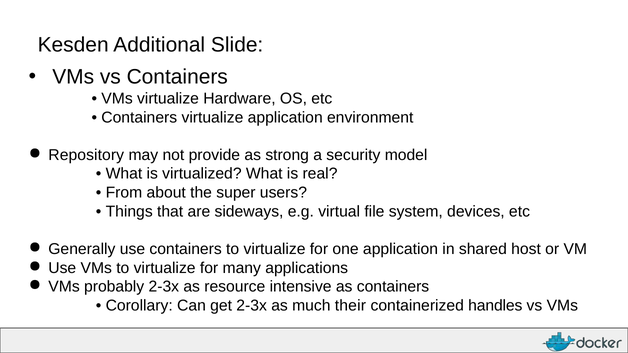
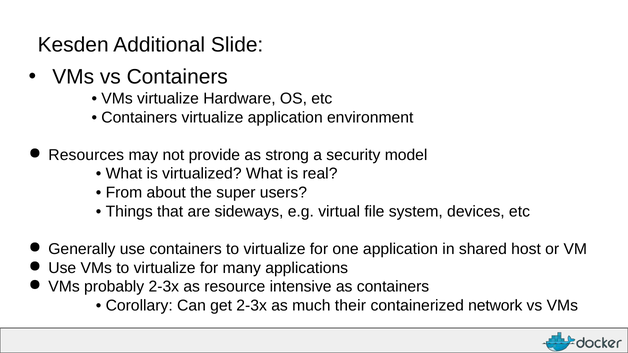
Repository: Repository -> Resources (86, 155)
handles: handles -> network (495, 306)
